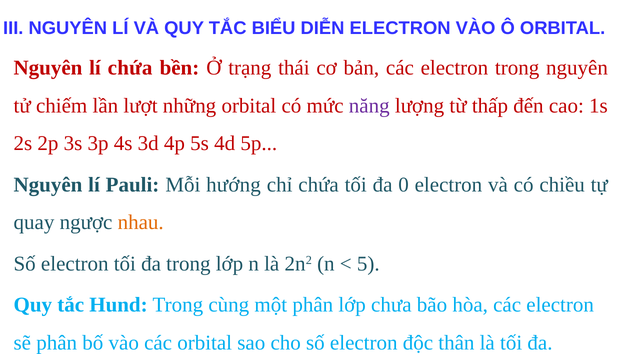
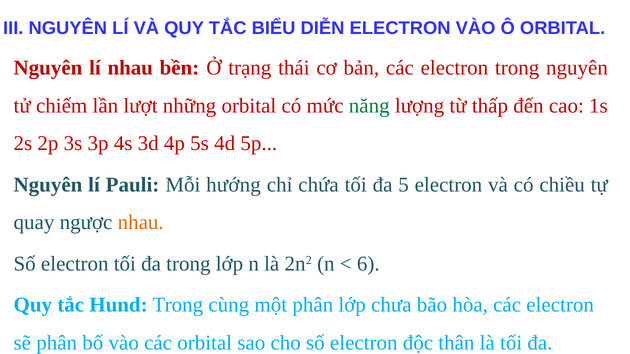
lí chứa: chứa -> nhau (130, 68)
năng colour: purple -> green (369, 106)
0: 0 -> 5 (404, 185)
5: 5 -> 6 (368, 264)
